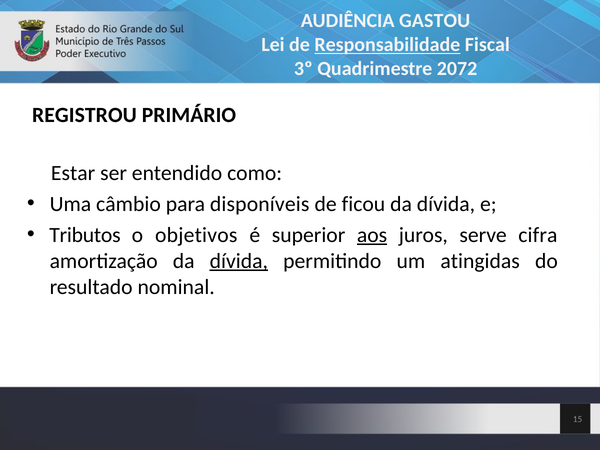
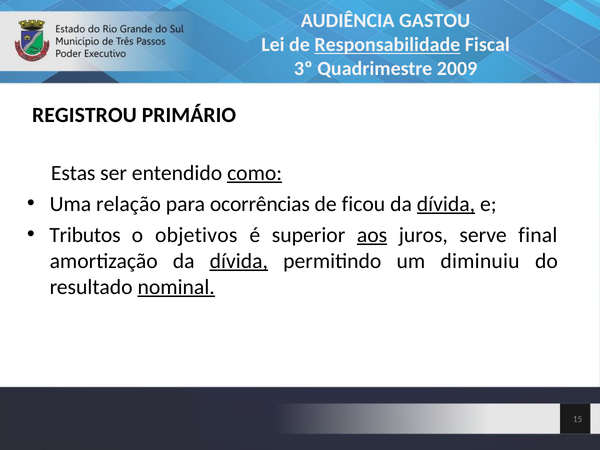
2072: 2072 -> 2009 (457, 69)
Estar: Estar -> Estas (73, 173)
como underline: none -> present (255, 173)
câmbio: câmbio -> relação (128, 204)
disponíveis: disponíveis -> ocorrências (260, 204)
dívida underline: none -> present (446, 204)
cifra: cifra -> final (538, 235)
atingidas: atingidas -> diminuiu (480, 261)
nominal underline: none -> present (176, 287)
